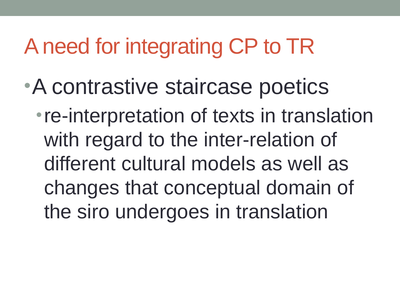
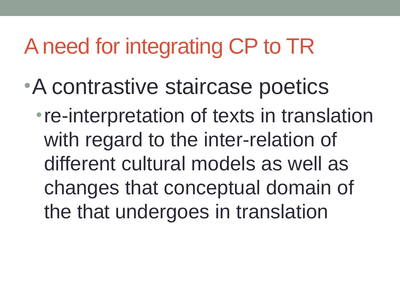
the siro: siro -> that (93, 212)
